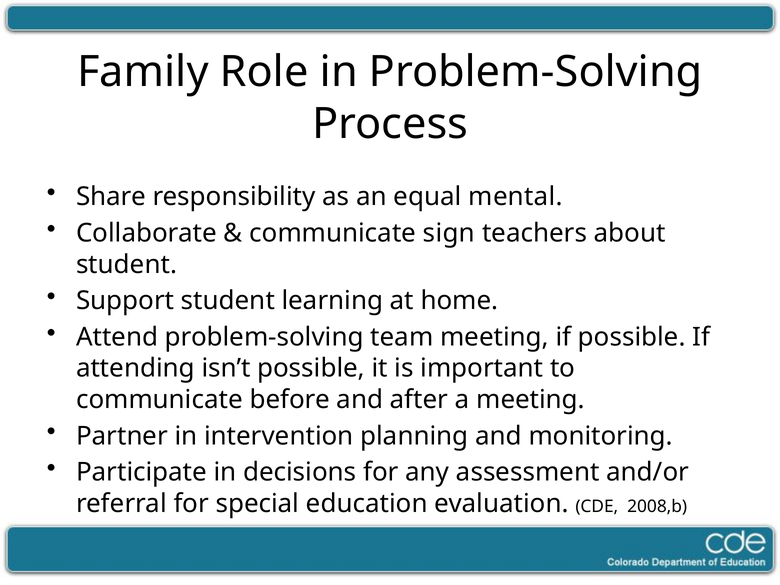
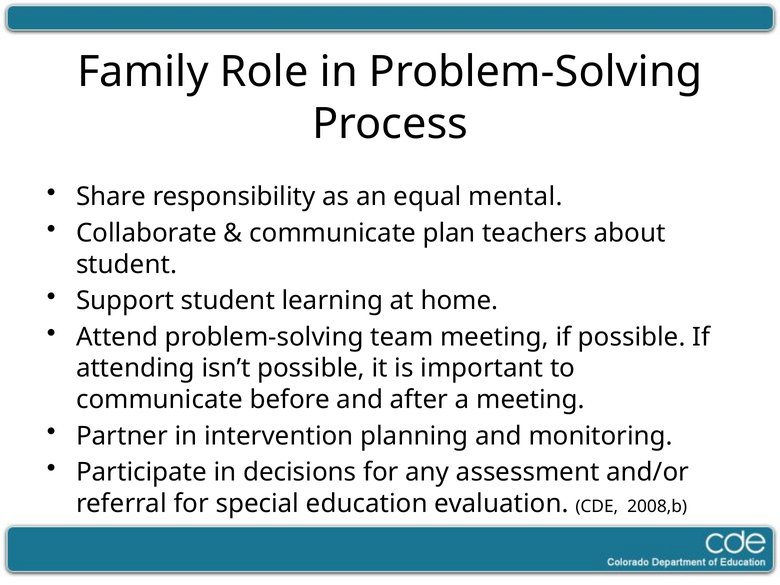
sign: sign -> plan (449, 233)
